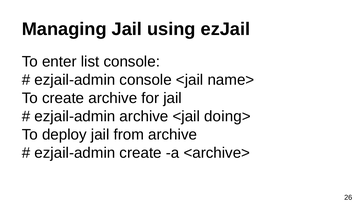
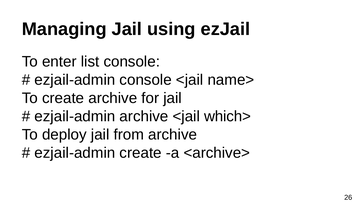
doing>: doing> -> which> (228, 116)
